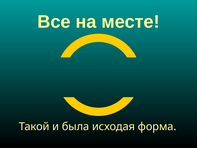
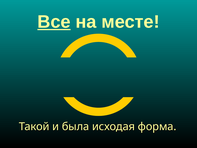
Все underline: none -> present (54, 22)
